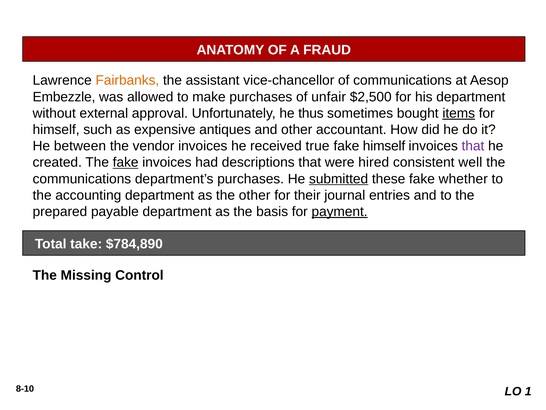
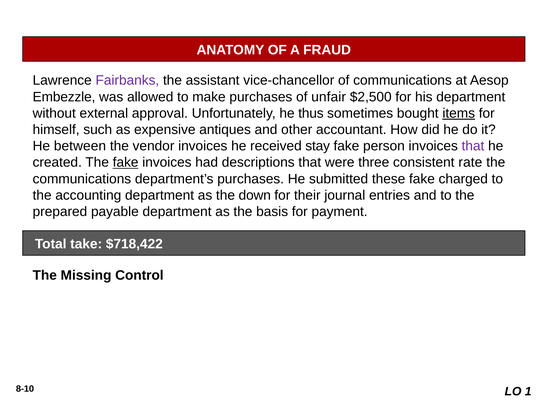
Fairbanks colour: orange -> purple (127, 80)
true: true -> stay (318, 146)
fake himself: himself -> person (384, 146)
hired: hired -> three (374, 162)
well: well -> rate (470, 162)
submitted underline: present -> none (339, 179)
whether: whether -> charged (463, 179)
the other: other -> down (255, 195)
payment underline: present -> none (340, 211)
$784,890: $784,890 -> $718,422 (134, 244)
